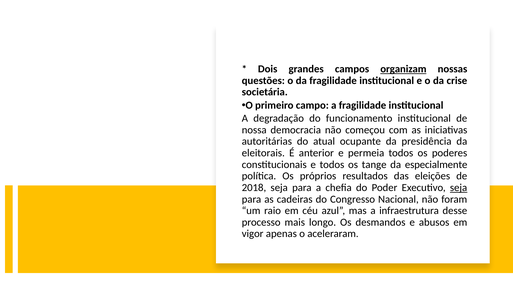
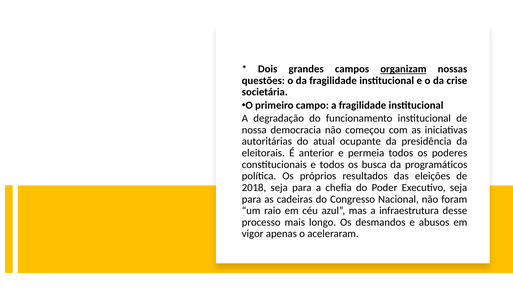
tange: tange -> busca (374, 165)
especialmente: especialmente -> programáticos (436, 165)
seja underline: present -> none (459, 188)
